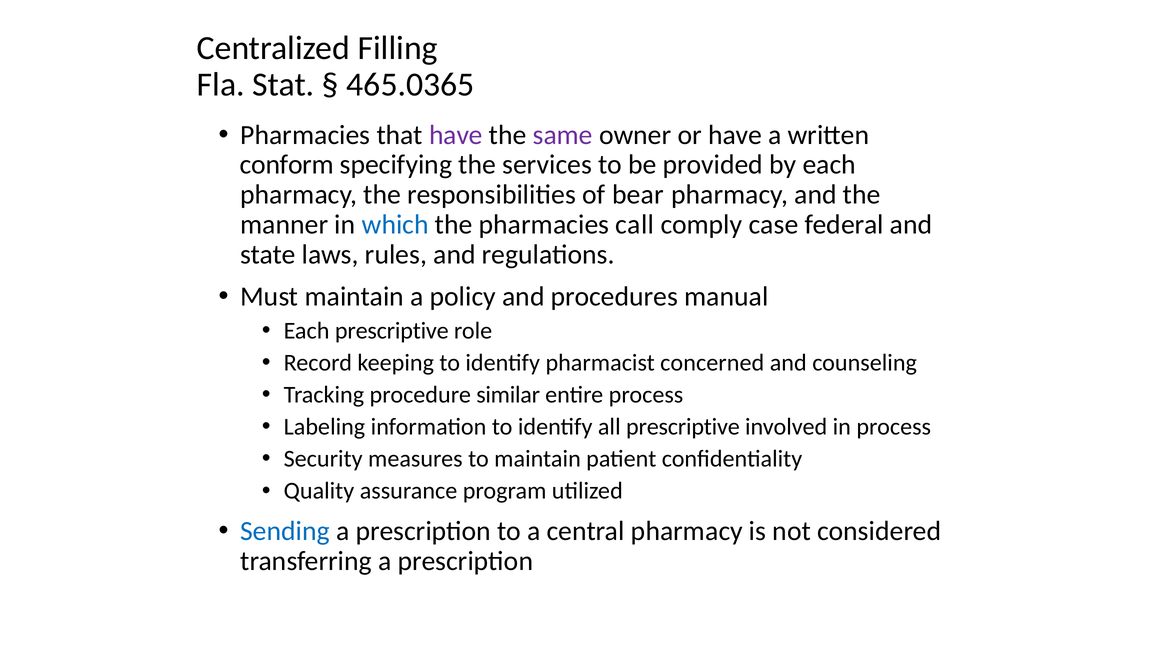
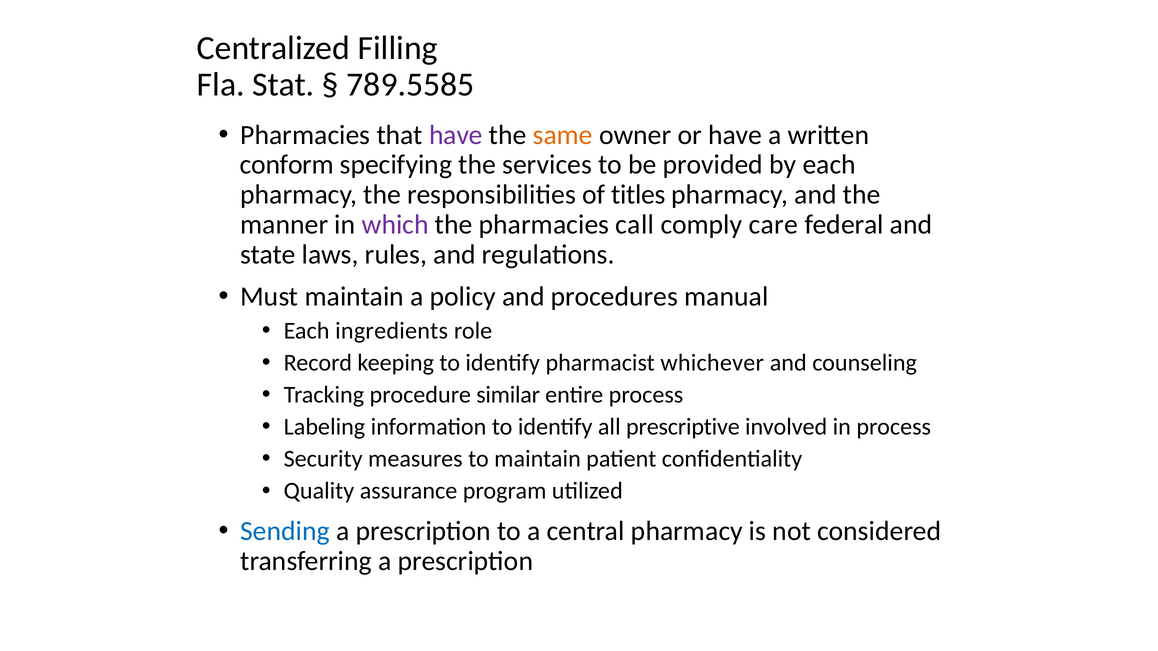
465.0365: 465.0365 -> 789.5585 (410, 85)
same colour: purple -> orange (563, 135)
bear: bear -> titles (638, 195)
which colour: blue -> purple (395, 225)
case: case -> care (774, 225)
Each prescriptive: prescriptive -> ingredients (392, 331)
concerned: concerned -> whichever (712, 363)
